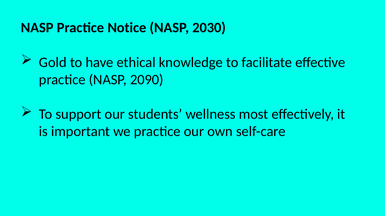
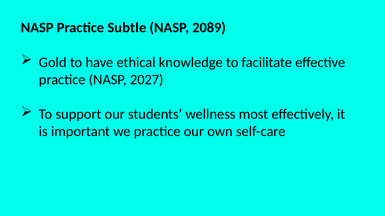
Notice: Notice -> Subtle (127, 28)
2030: 2030 -> 2089 (209, 28)
2090: 2090 -> 2027 (147, 80)
